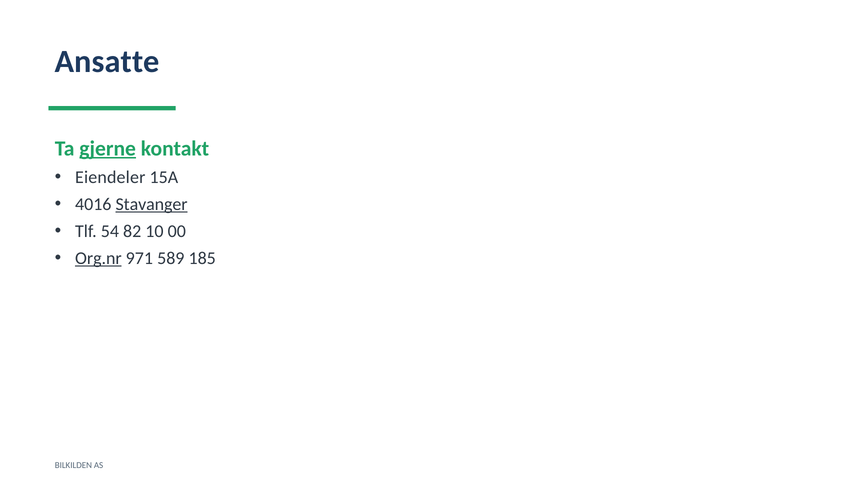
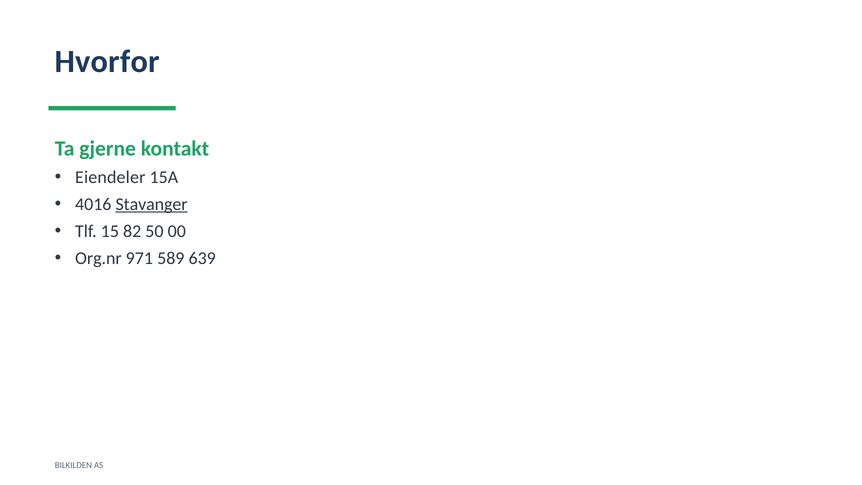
Ansatte: Ansatte -> Hvorfor (107, 62)
gjerne underline: present -> none (108, 148)
54: 54 -> 15 (110, 231)
10: 10 -> 50 (154, 231)
Org.nr underline: present -> none (98, 258)
185: 185 -> 639 (202, 258)
